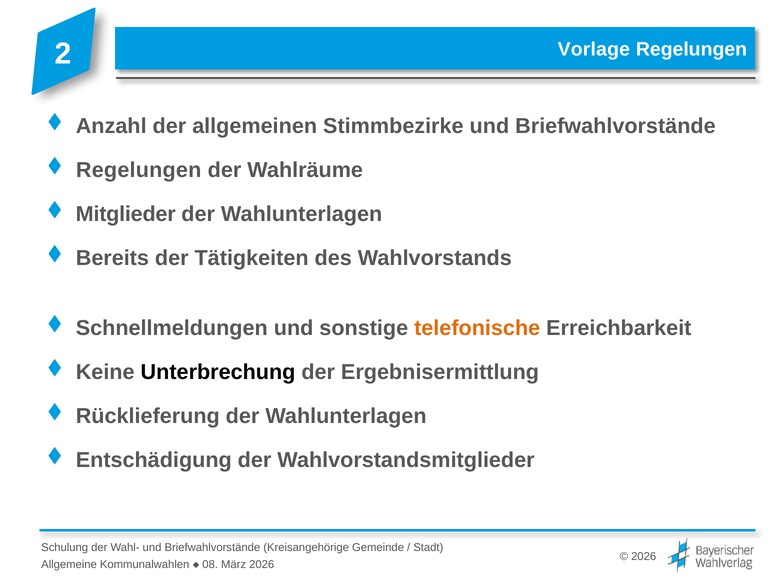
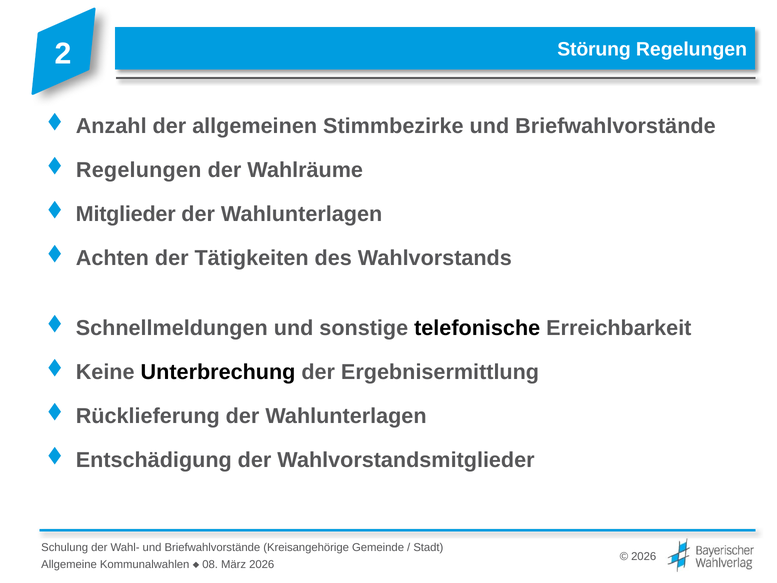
Vorlage: Vorlage -> Störung (594, 50)
Bereits: Bereits -> Achten (112, 258)
telefonische colour: orange -> black (477, 328)
